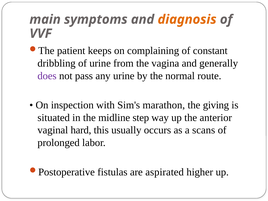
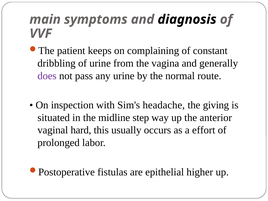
diagnosis colour: orange -> black (187, 19)
marathon: marathon -> headache (164, 105)
scans: scans -> effort (204, 130)
aspirated: aspirated -> epithelial (165, 172)
